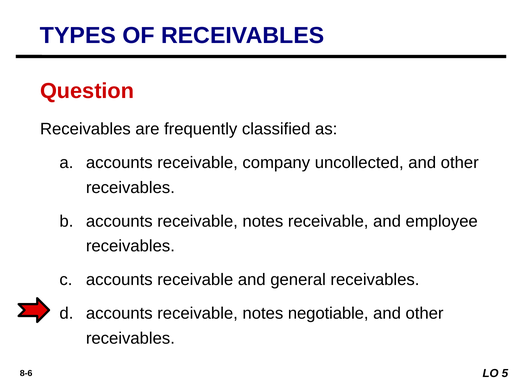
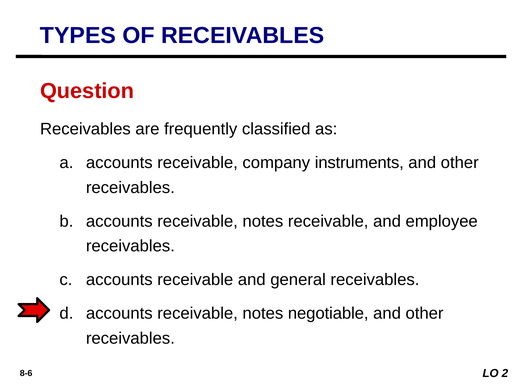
uncollected: uncollected -> instruments (359, 163)
5: 5 -> 2 (505, 374)
